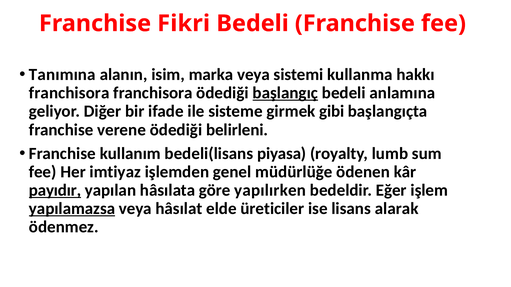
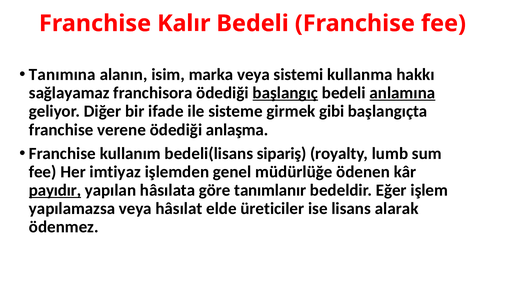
Fikri: Fikri -> Kalır (184, 23)
franchisora: franchisora -> sağlayamaz (69, 93)
anlamına underline: none -> present (402, 93)
belirleni: belirleni -> anlaşma (237, 130)
piyasa: piyasa -> sipariş (282, 154)
yapılırken: yapılırken -> tanımlanır (270, 191)
yapılamazsa underline: present -> none (72, 209)
